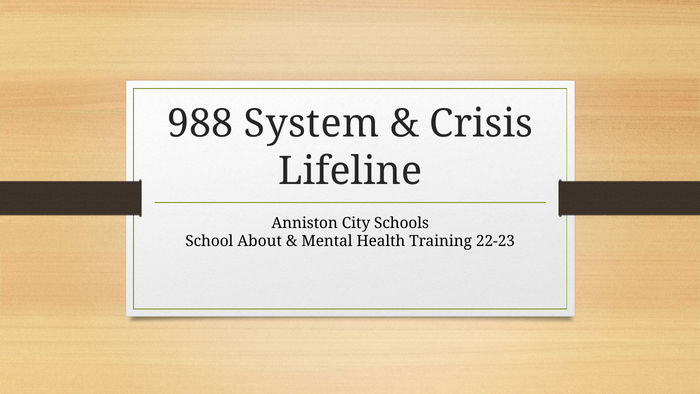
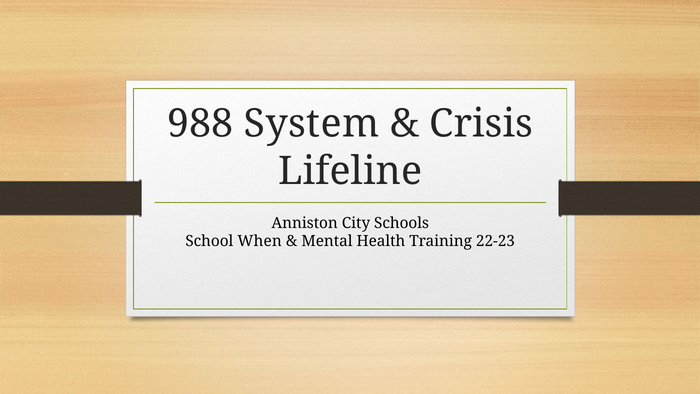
About: About -> When (260, 241)
